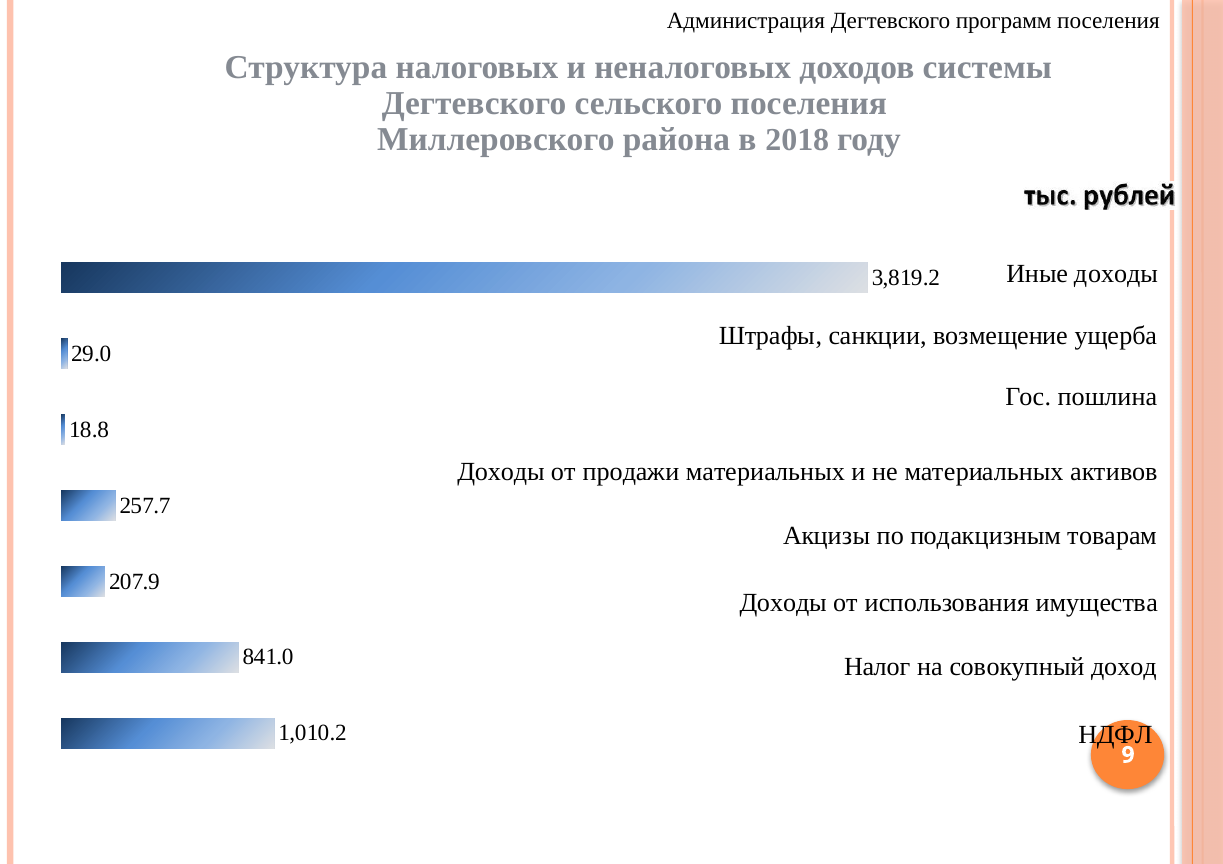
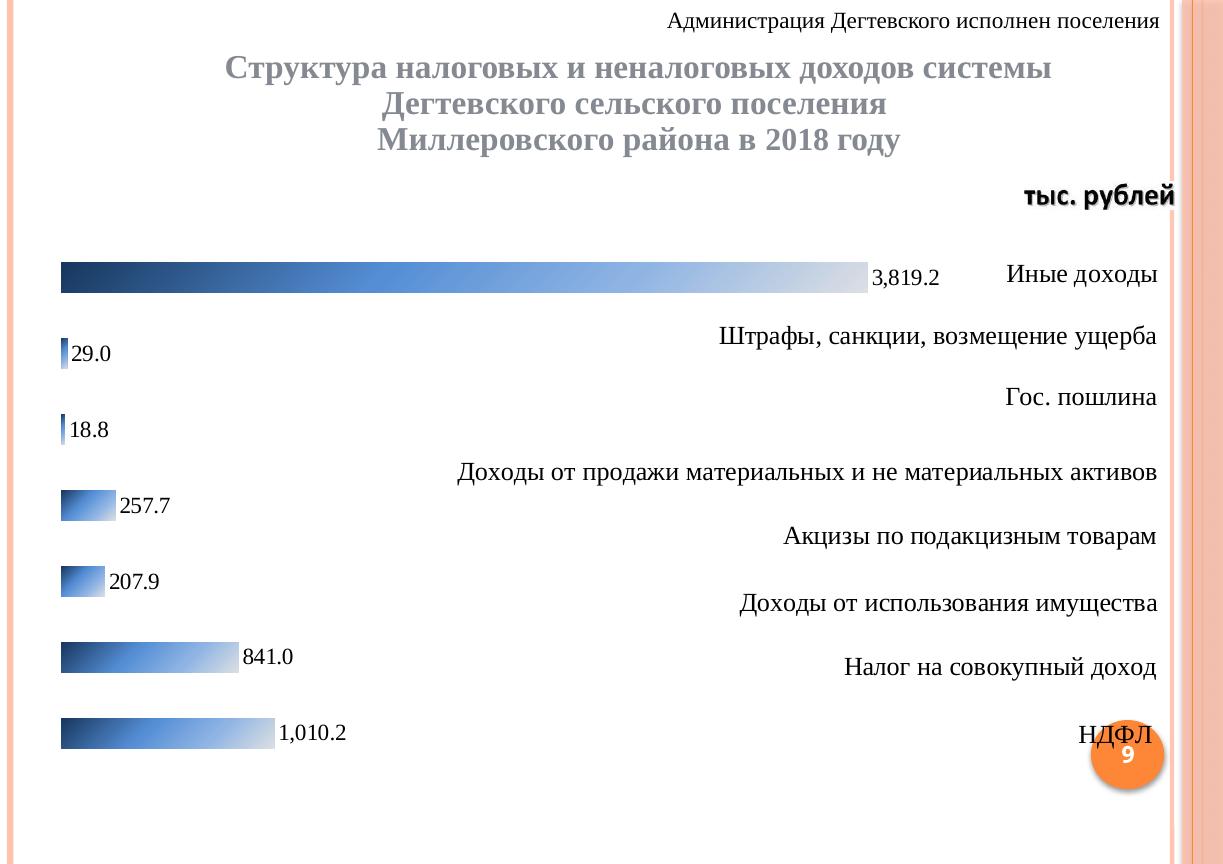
программ: программ -> исполнен (1004, 21)
